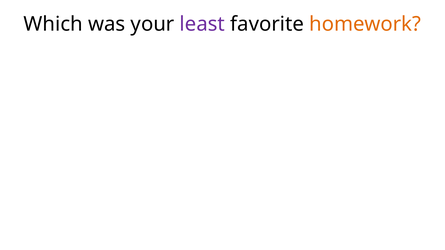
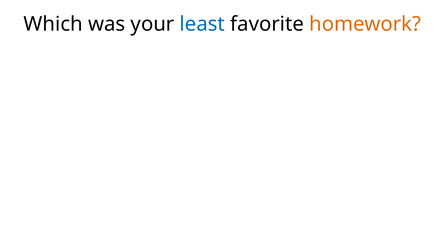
least colour: purple -> blue (202, 24)
